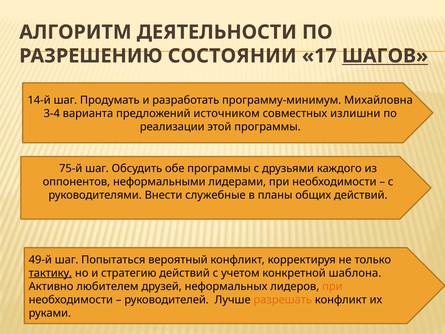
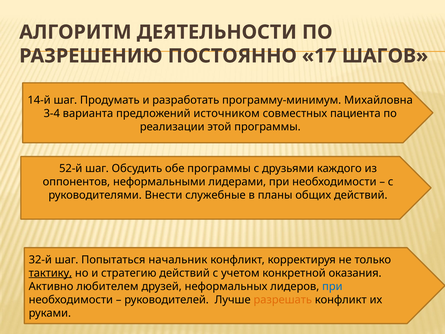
СОСТОЯНИИ: СОСТОЯНИИ -> ПОСТОЯННО (232, 56)
ШАГОВ underline: present -> none (385, 56)
излишни: излишни -> пациента (355, 113)
75-й: 75-й -> 52-й (71, 168)
49-й: 49-й -> 32-й (40, 259)
вероятный: вероятный -> начальник (178, 259)
шаблона: шаблона -> оказания (355, 273)
при colour: orange -> blue (332, 286)
